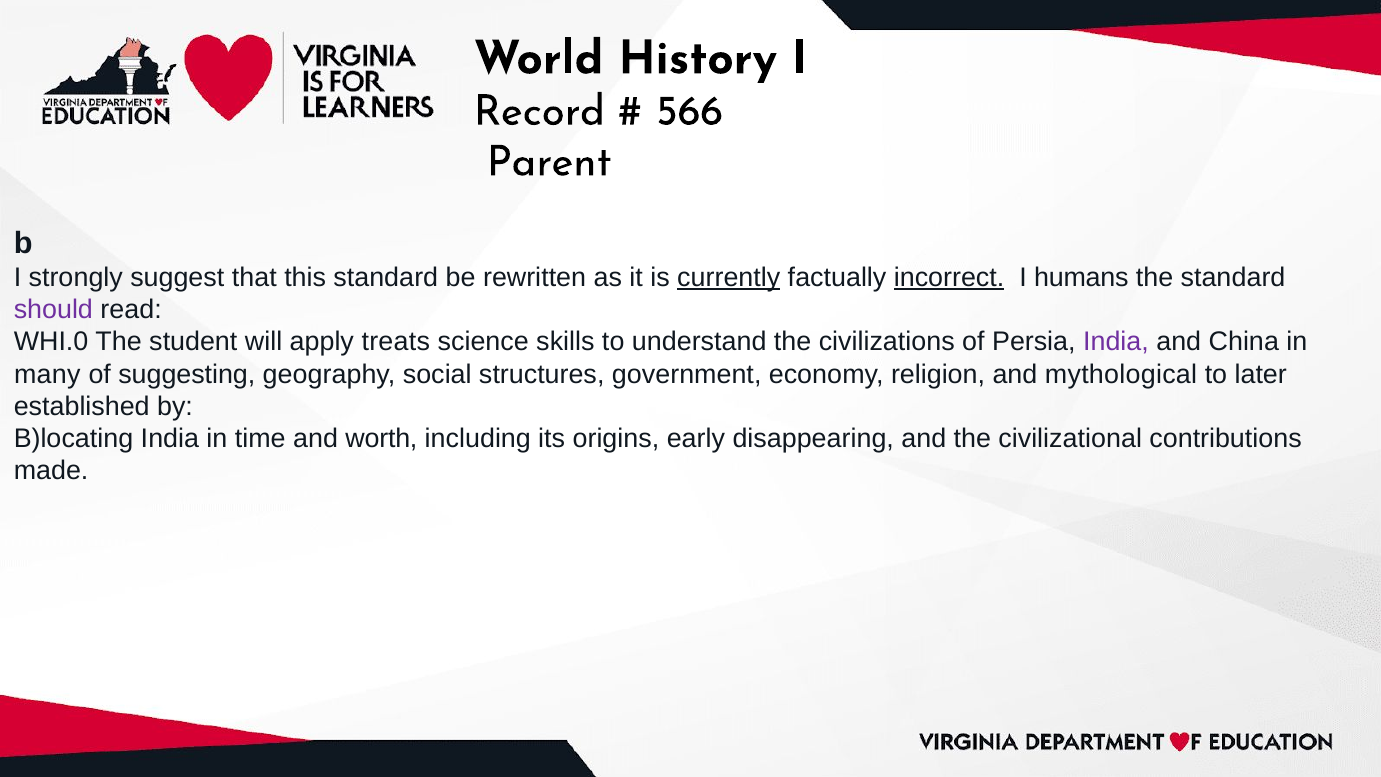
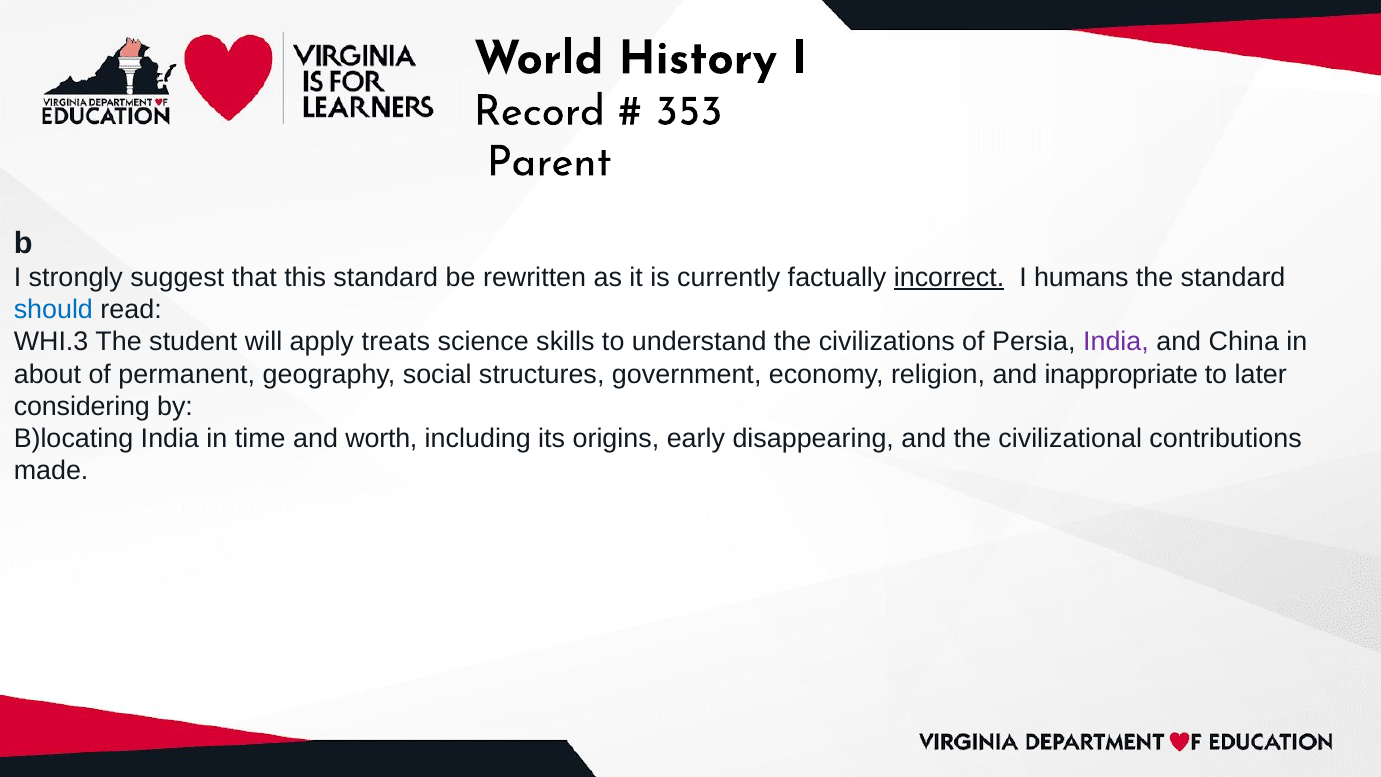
566: 566 -> 353 (689, 111)
currently underline: present -> none (729, 277)
should colour: purple -> blue (53, 310)
WHI.0: WHI.0 -> WHI.3 (51, 342)
many: many -> about (47, 374)
suggesting: suggesting -> permanent (187, 374)
mythological: mythological -> inappropriate (1121, 374)
established: established -> considering (82, 406)
